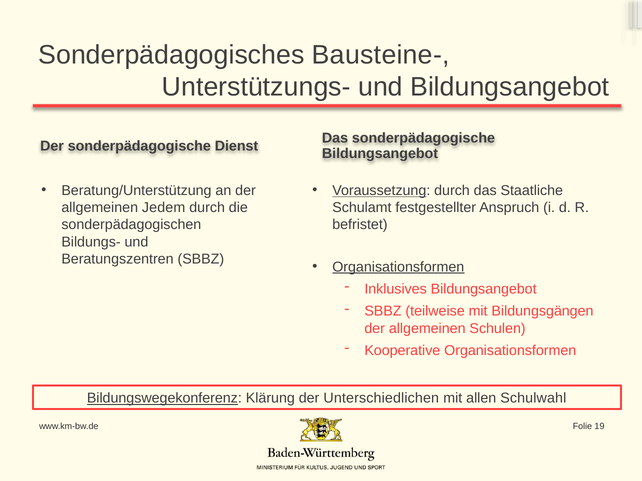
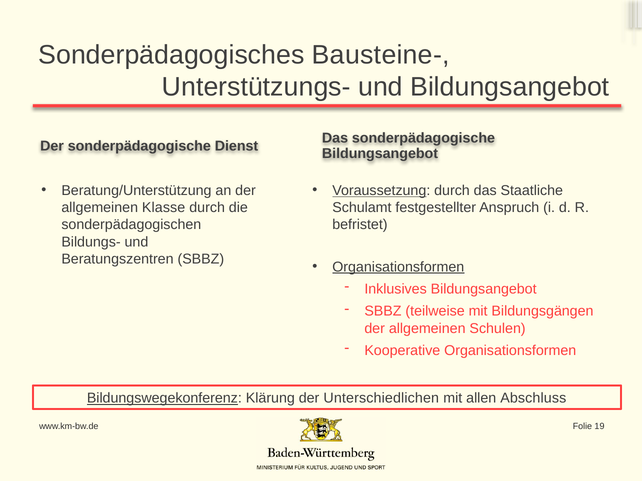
Jedem: Jedem -> Klasse (164, 208)
Schulwahl: Schulwahl -> Abschluss (533, 399)
